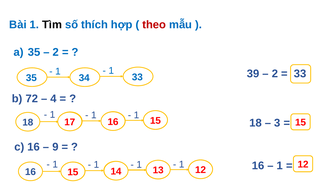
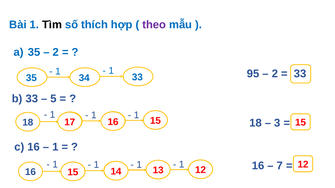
theo colour: red -> purple (154, 25)
39: 39 -> 95 (253, 74)
b 72: 72 -> 33 (32, 99)
4: 4 -> 5 (54, 99)
9: 9 -> 1 (55, 147)
1: 1 -> 7 (280, 166)
